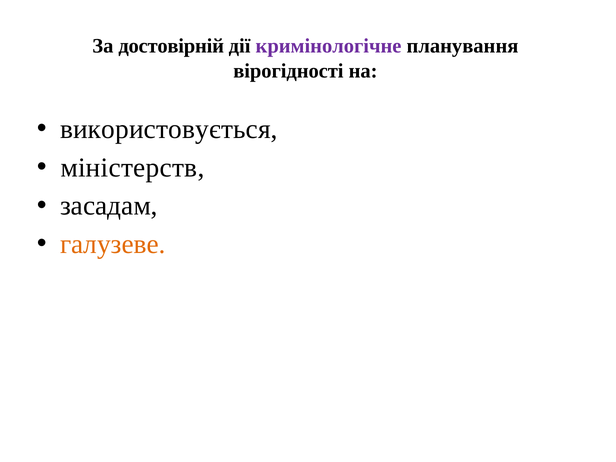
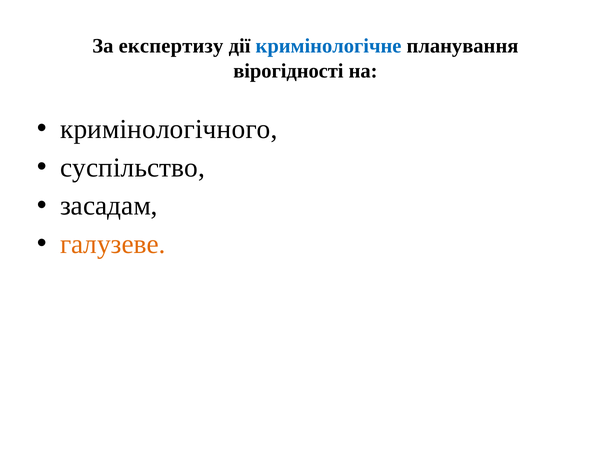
достовірній: достовірній -> експертизу (171, 46)
кримінологічне colour: purple -> blue (329, 46)
використовується: використовується -> кримінологічного (169, 129)
міністерств: міністерств -> суспільство (133, 168)
